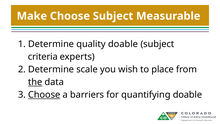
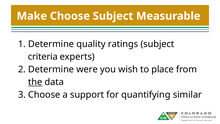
quality doable: doable -> ratings (123, 44)
scale: scale -> were (87, 69)
Choose underline: present -> none (44, 95)
barriers: barriers -> support (87, 95)
quantifying doable: doable -> similar (187, 95)
